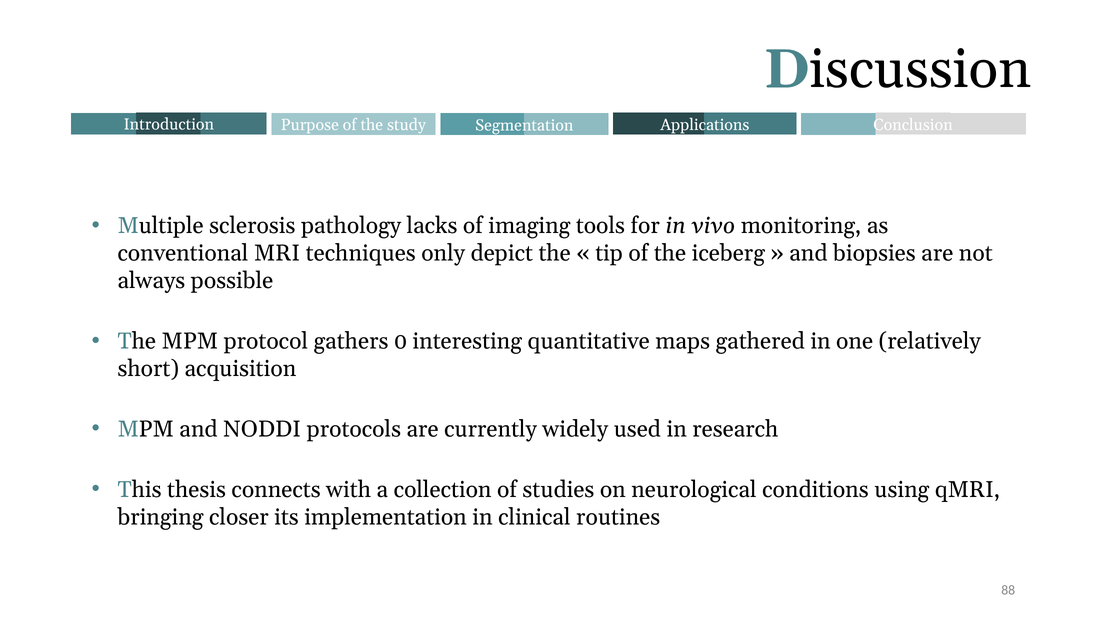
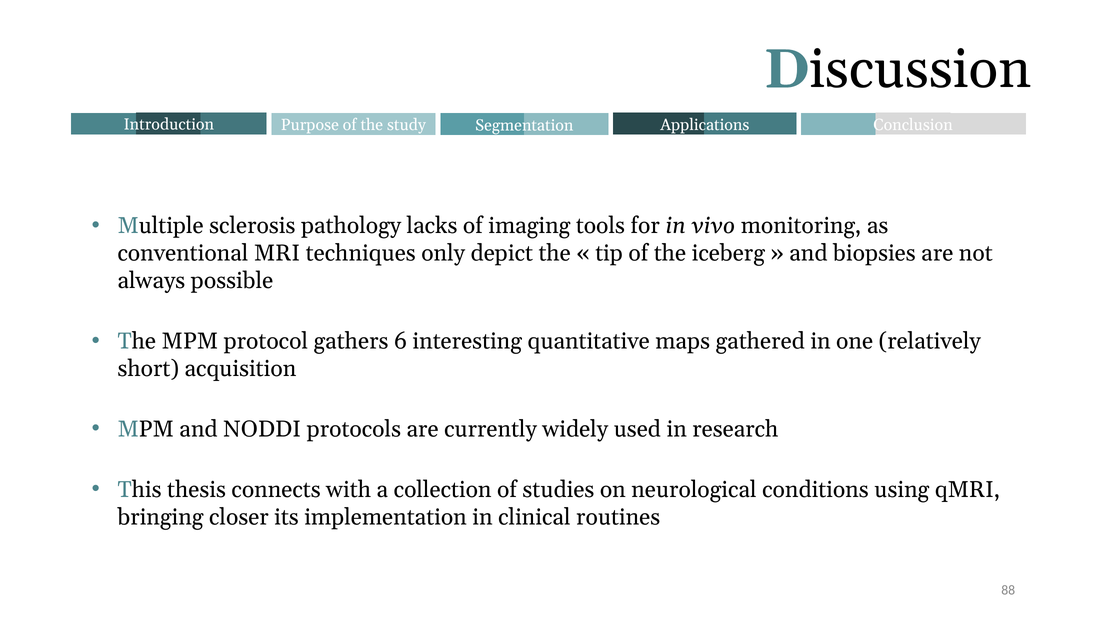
0: 0 -> 6 (400, 341)
